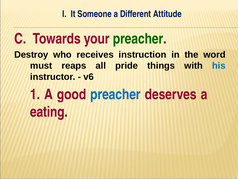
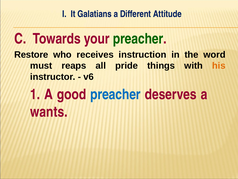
Someone: Someone -> Galatians (95, 14)
Destroy: Destroy -> Restore (31, 54)
his colour: blue -> orange (219, 66)
eating: eating -> wants (49, 112)
